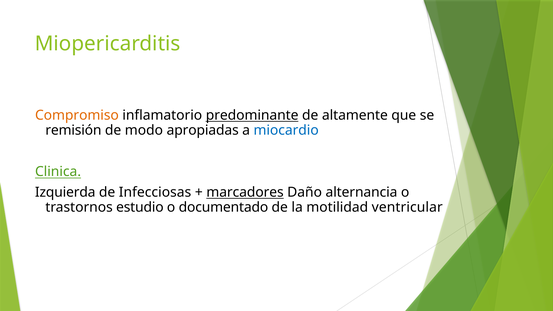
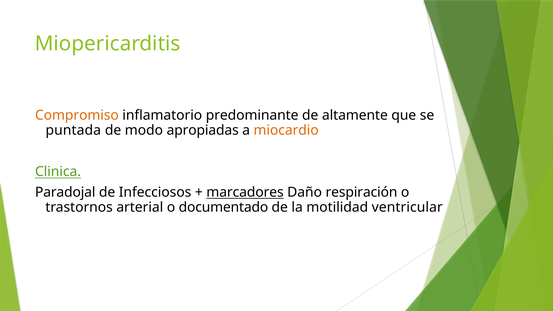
predominante underline: present -> none (252, 115)
remisión: remisión -> puntada (73, 130)
miocardio colour: blue -> orange (286, 130)
Izquierda: Izquierda -> Paradojal (65, 192)
Infecciosas: Infecciosas -> Infecciosos (155, 192)
alternancia: alternancia -> respiración (362, 192)
estudio: estudio -> arterial (140, 207)
